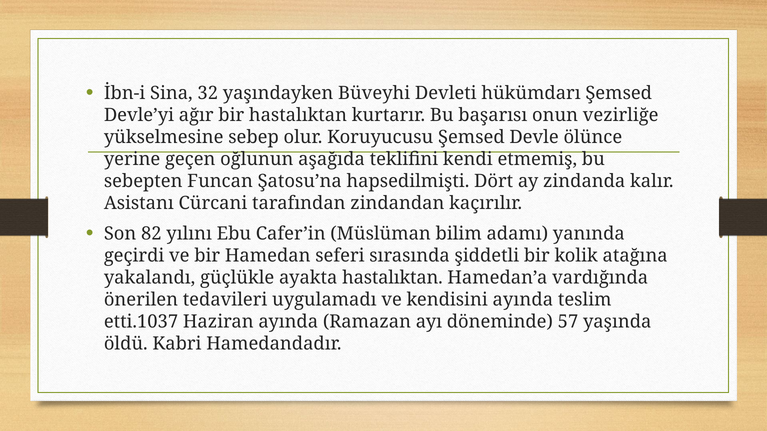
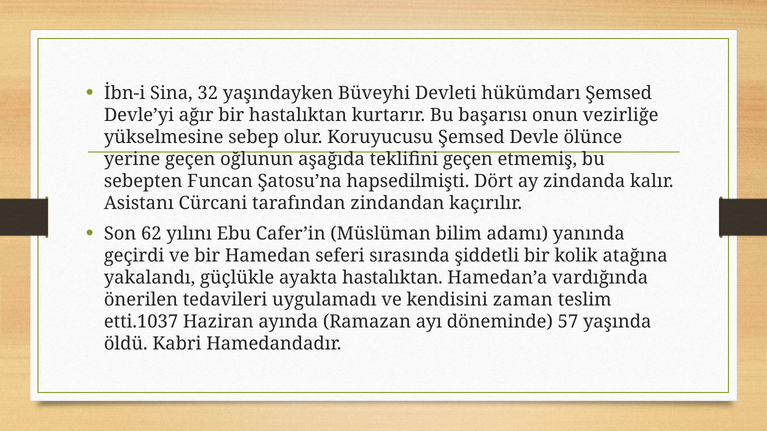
teklifini kendi: kendi -> geçen (468, 159)
82: 82 -> 62 (151, 234)
kendisini ayında: ayında -> zaman (523, 300)
